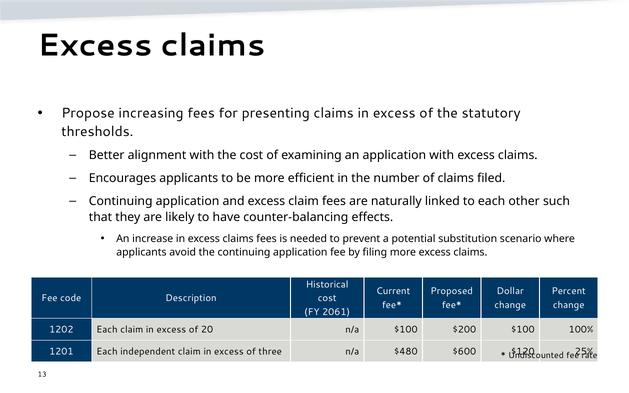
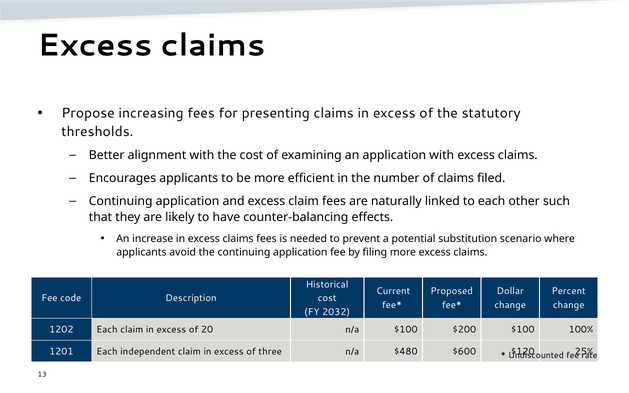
2061: 2061 -> 2032 (336, 312)
